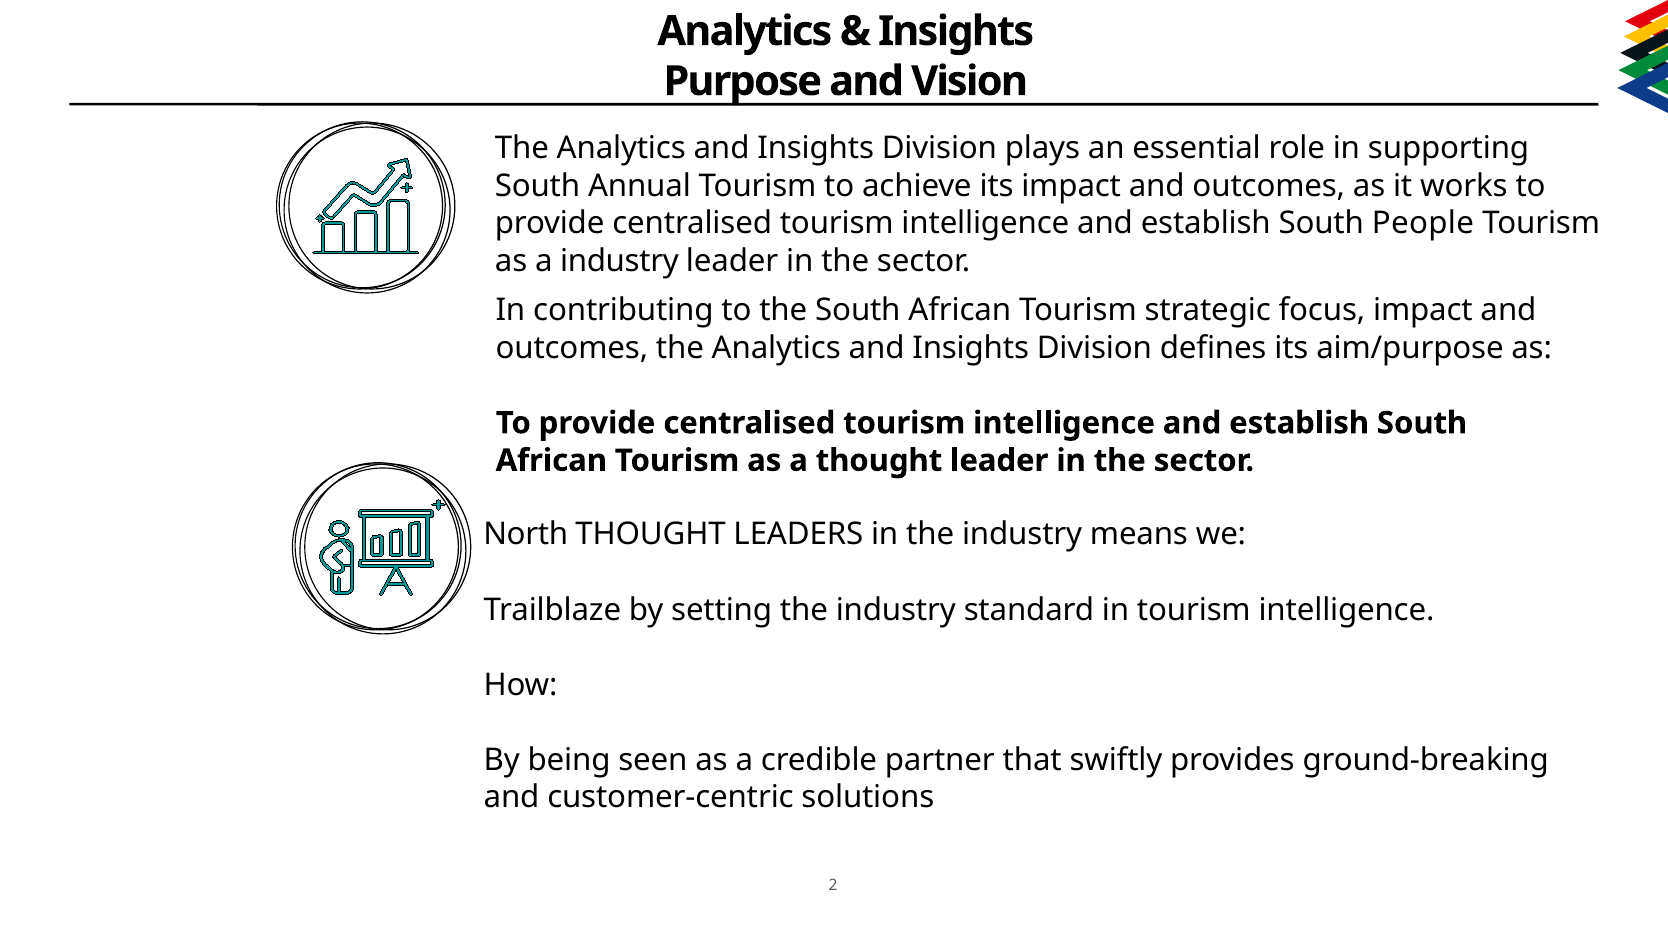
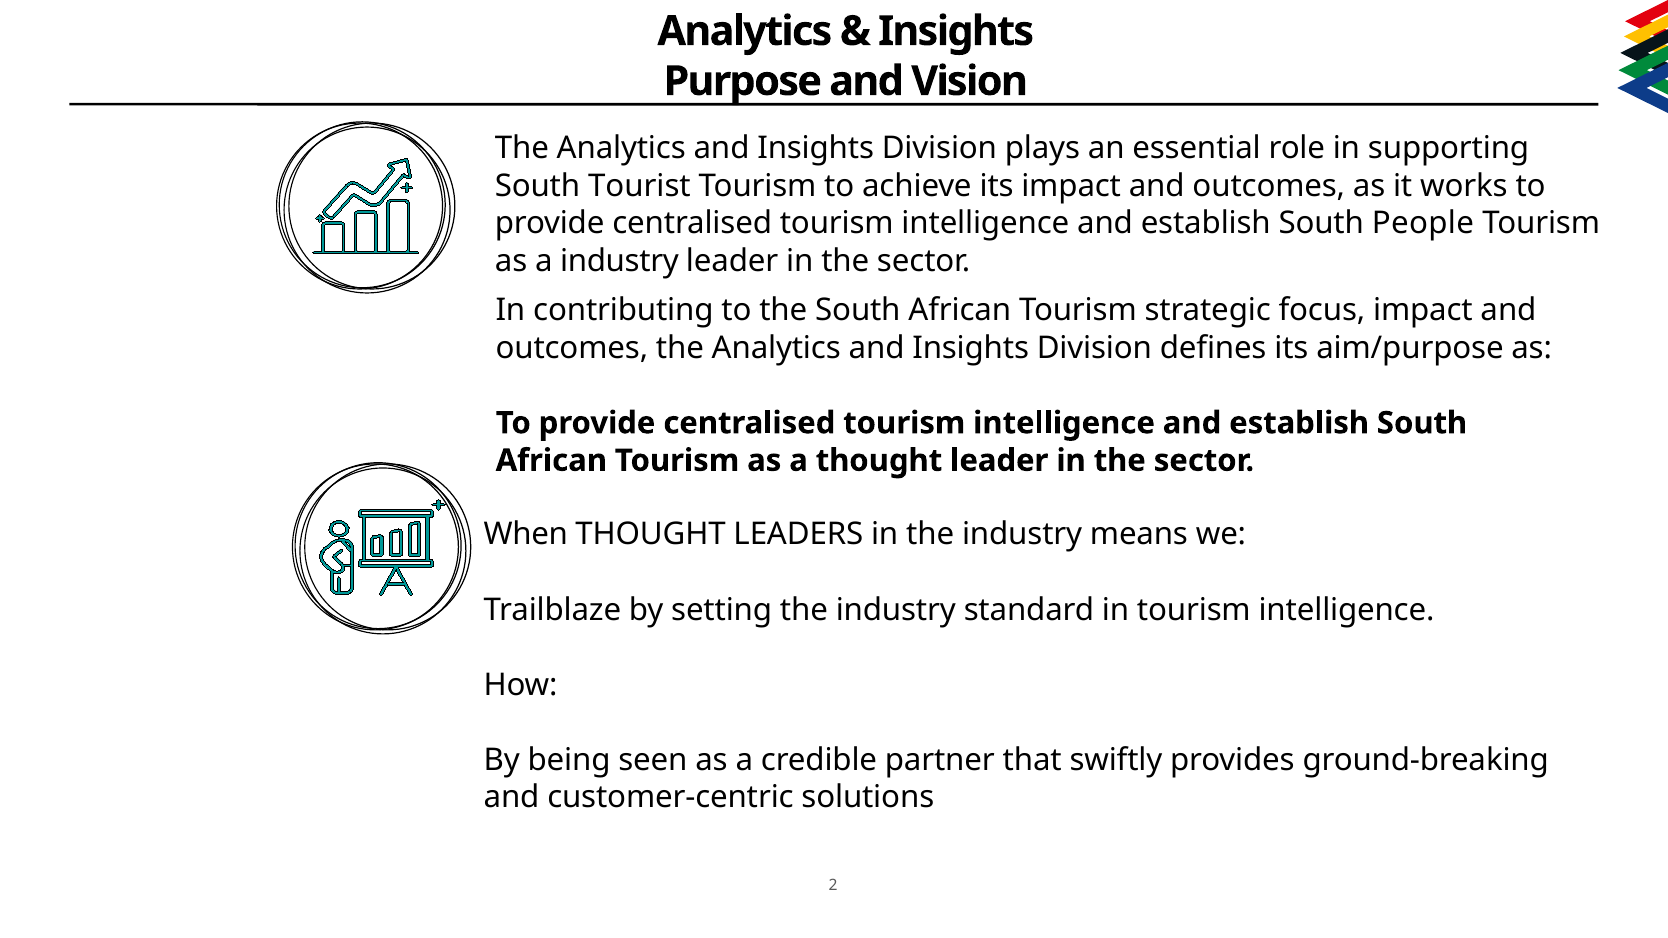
Annual: Annual -> Tourist (639, 186)
North: North -> When (526, 535)
